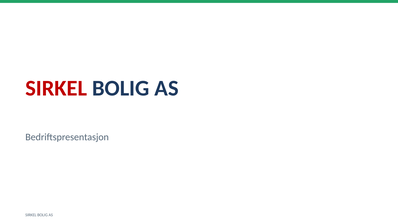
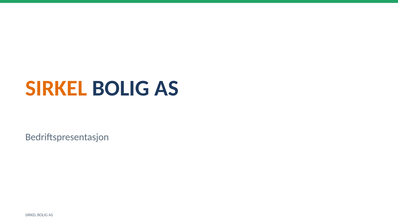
SIRKEL colour: red -> orange (56, 88)
